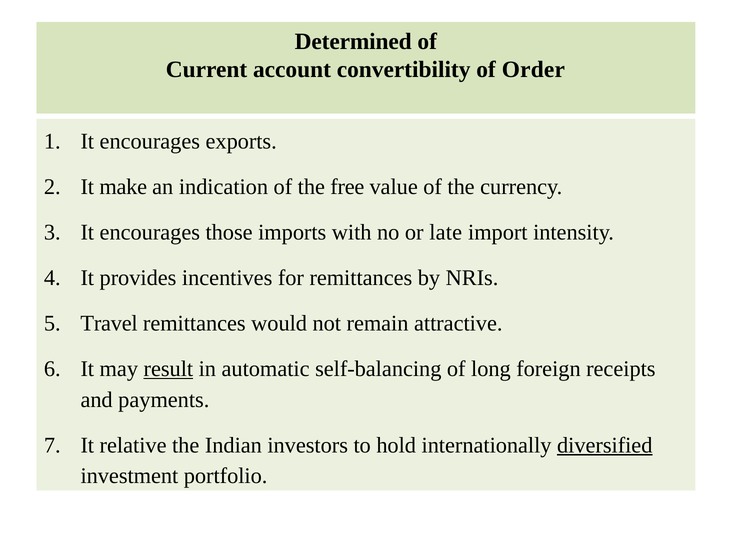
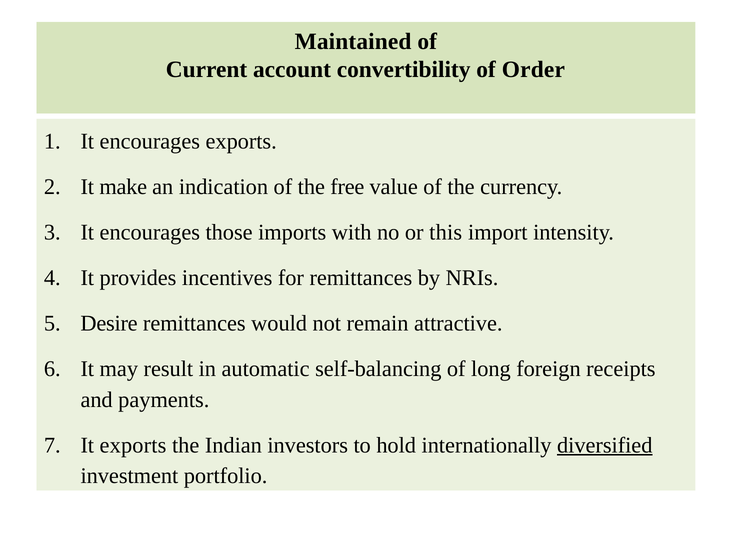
Determined: Determined -> Maintained (353, 41)
late: late -> this (446, 232)
Travel: Travel -> Desire (109, 323)
result underline: present -> none (168, 369)
It relative: relative -> exports (133, 445)
